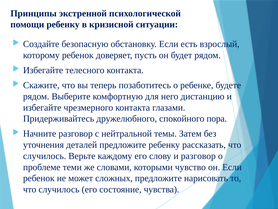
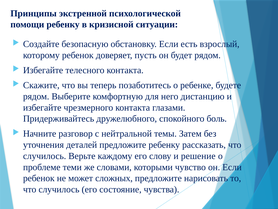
пора: пора -> боль (217, 118)
и разговор: разговор -> решение (198, 156)
